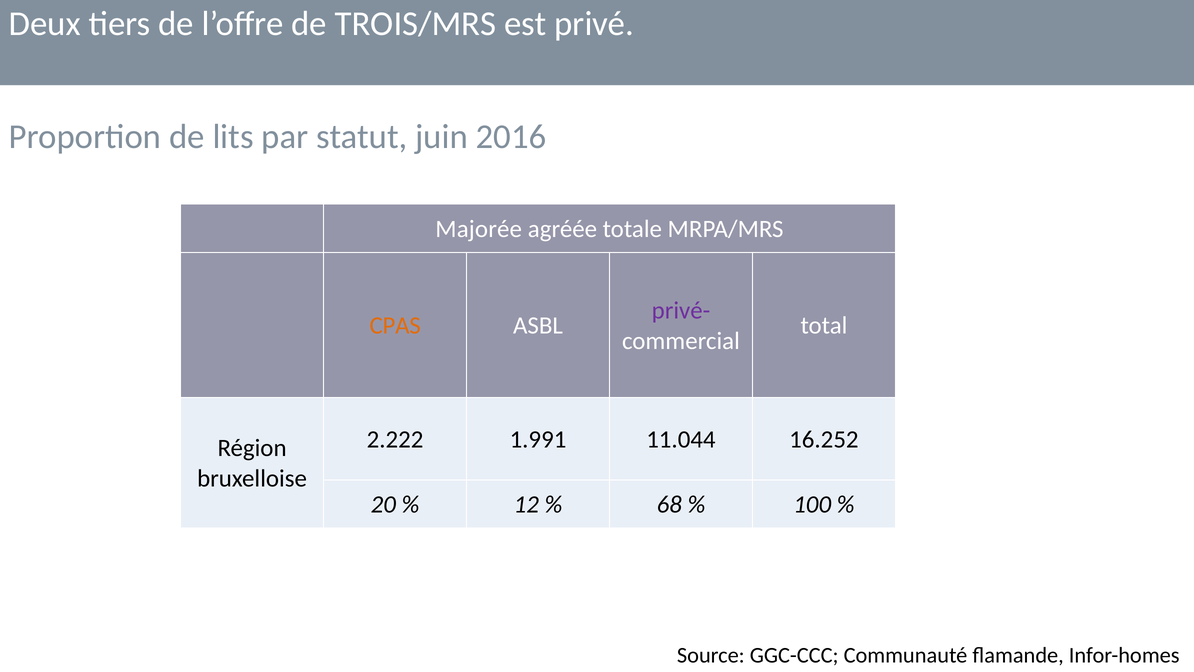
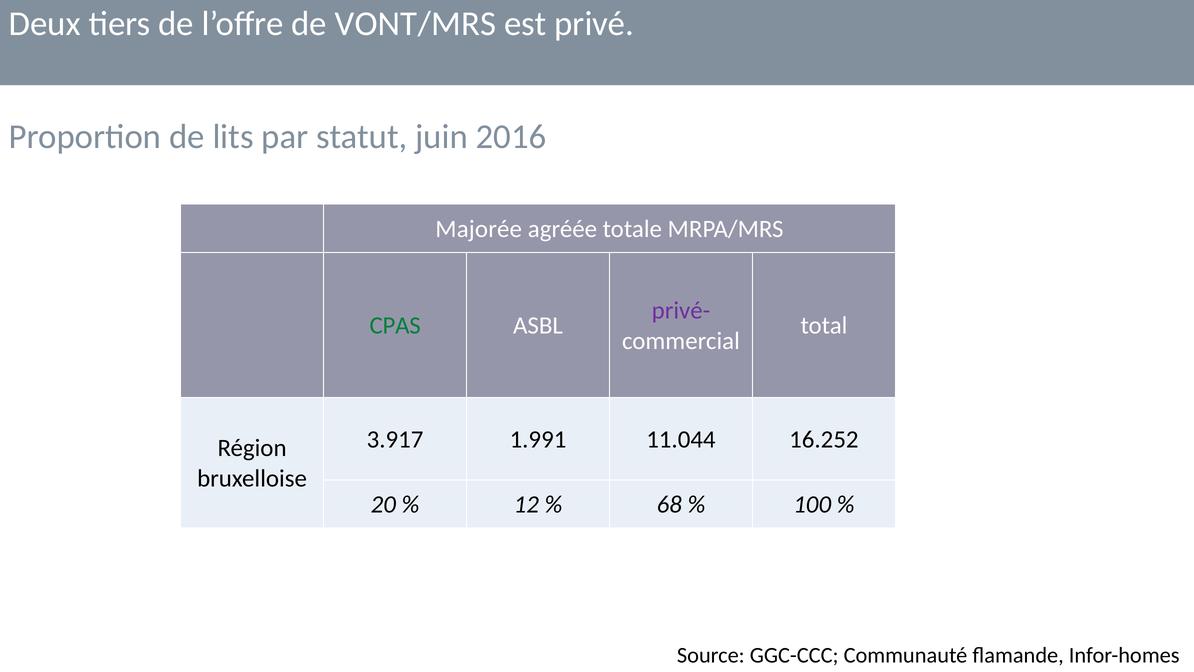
TROIS/MRS: TROIS/MRS -> VONT/MRS (415, 24)
CPAS colour: orange -> green (395, 325)
2.222: 2.222 -> 3.917 (395, 439)
